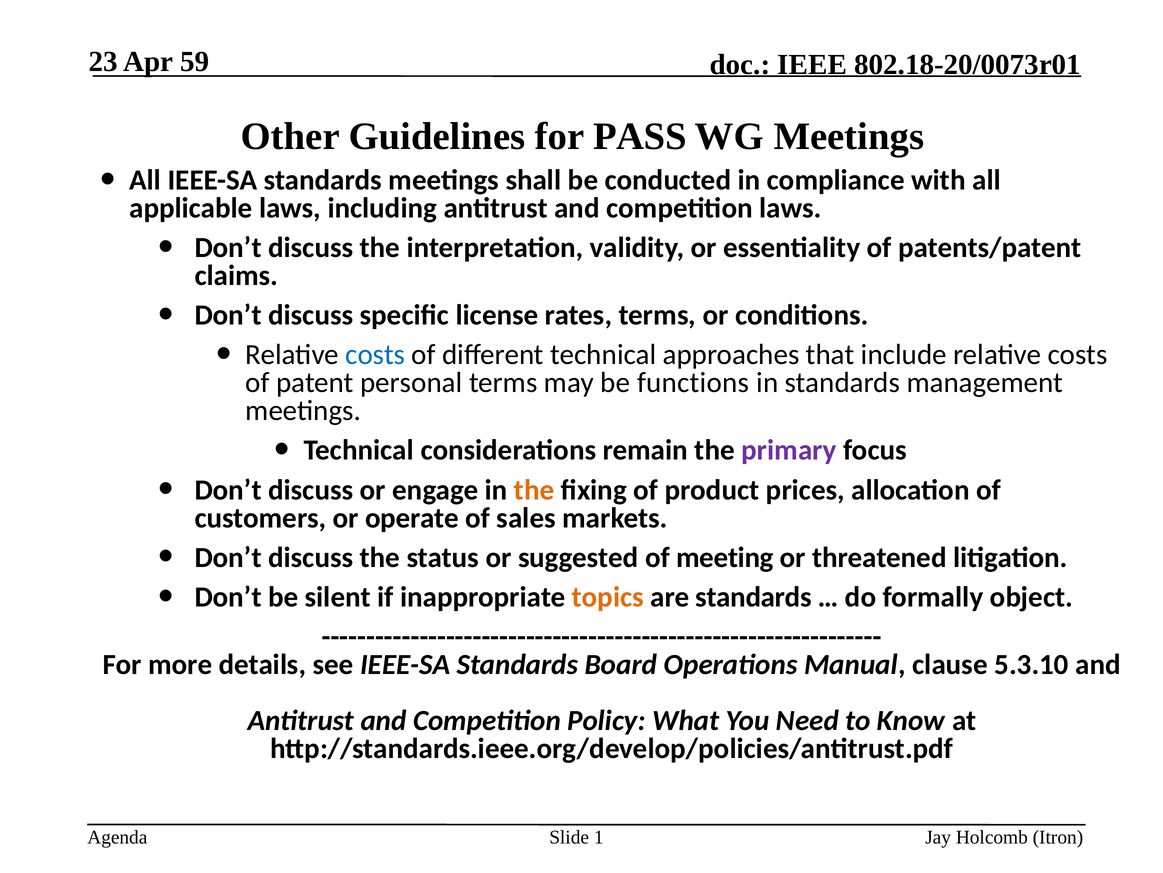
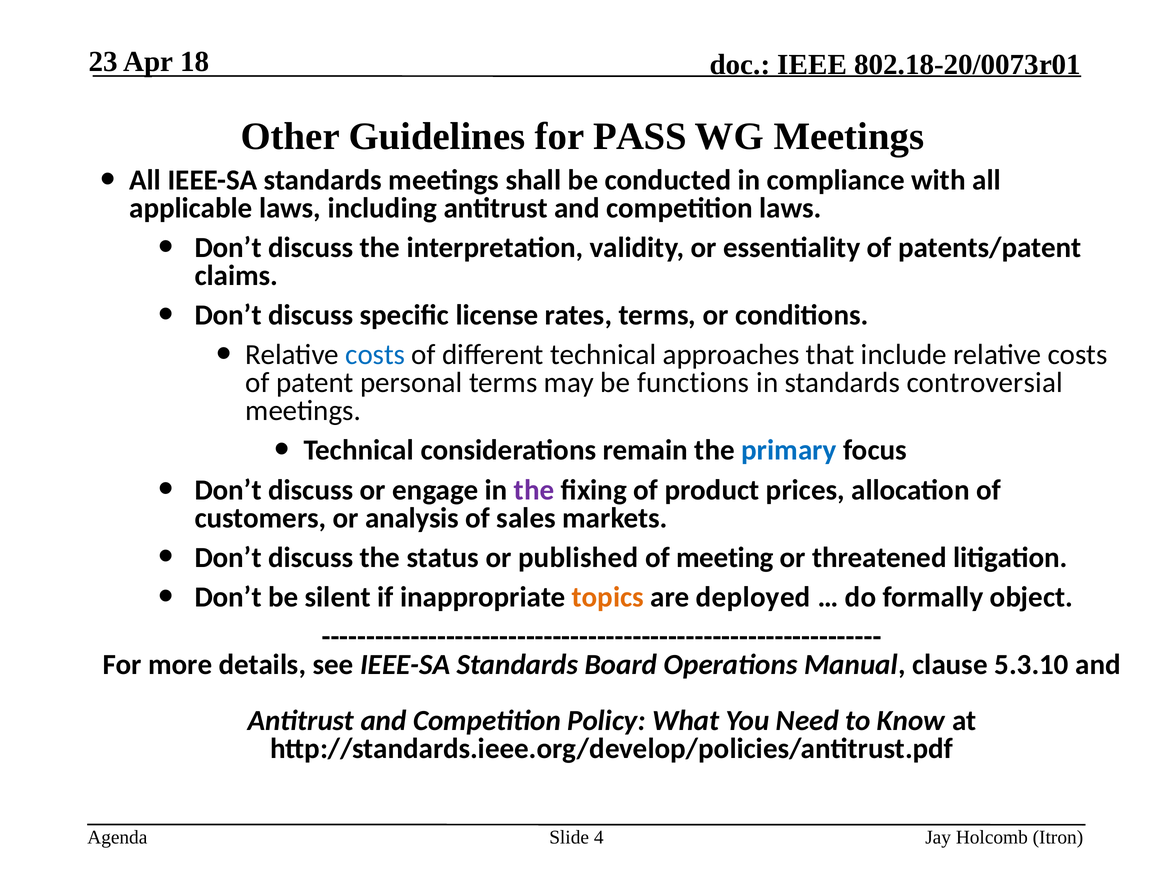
59: 59 -> 18 (195, 62)
management: management -> controversial (985, 382)
primary colour: purple -> blue (789, 450)
the colour: orange -> purple (534, 490)
operate: operate -> analysis (412, 517)
suggested: suggested -> published (578, 557)
are standards: standards -> deployed (753, 597)
1: 1 -> 4 (599, 837)
